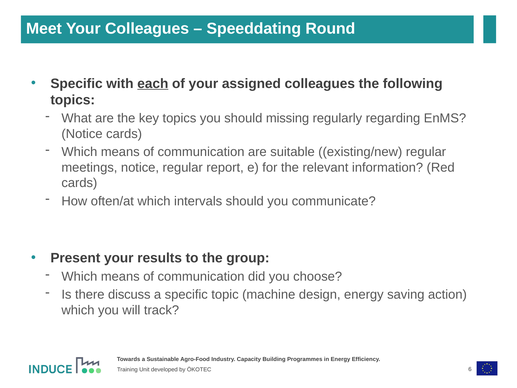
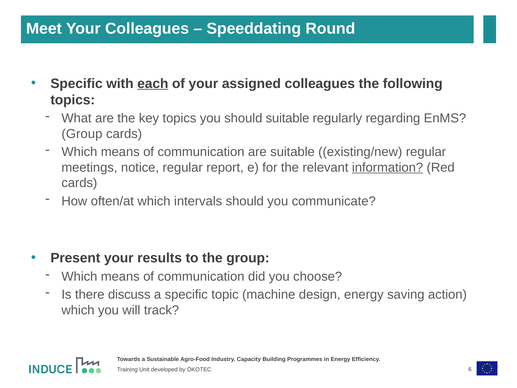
should missing: missing -> suitable (288, 118)
Notice: Notice -> Group (82, 134)
information underline: none -> present (388, 167)
